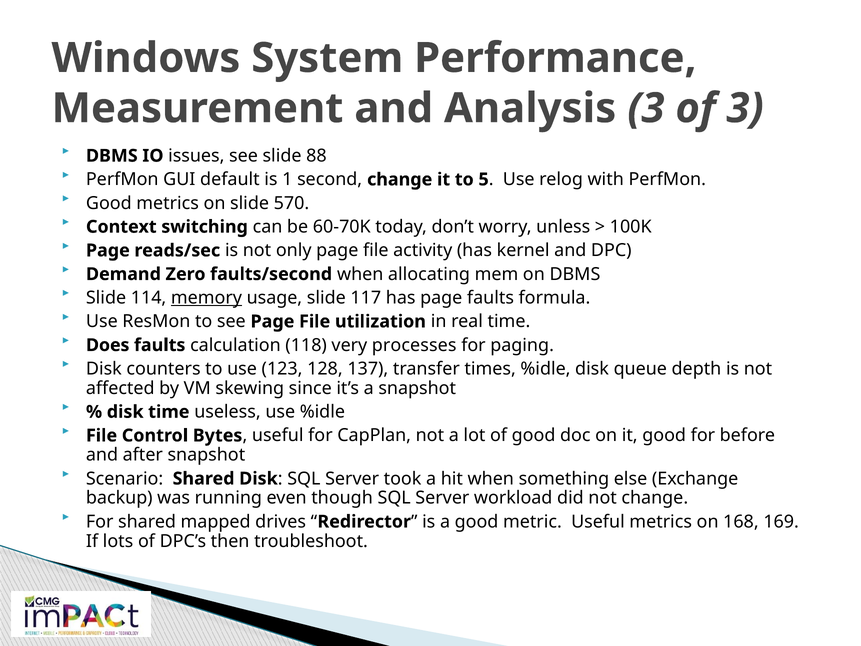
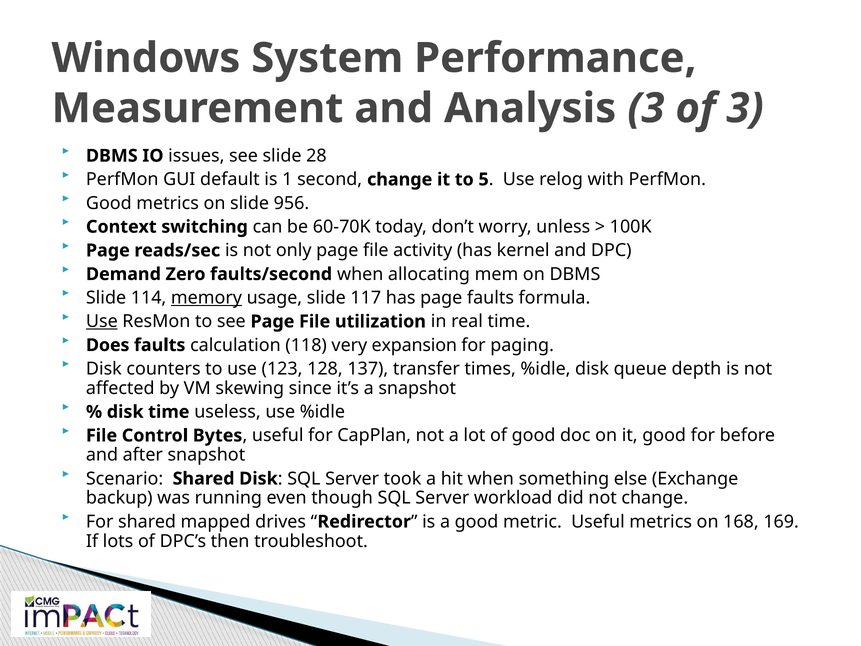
88: 88 -> 28 (316, 156)
570: 570 -> 956 (291, 203)
Use underline: none -> present (102, 321)
processes: processes -> expansion (414, 345)
